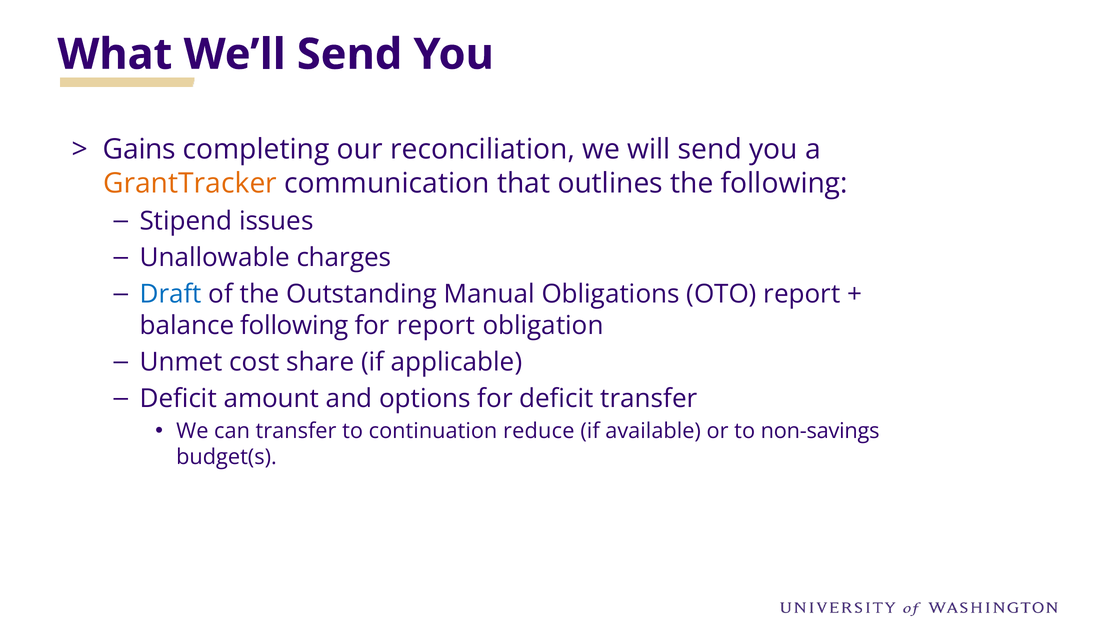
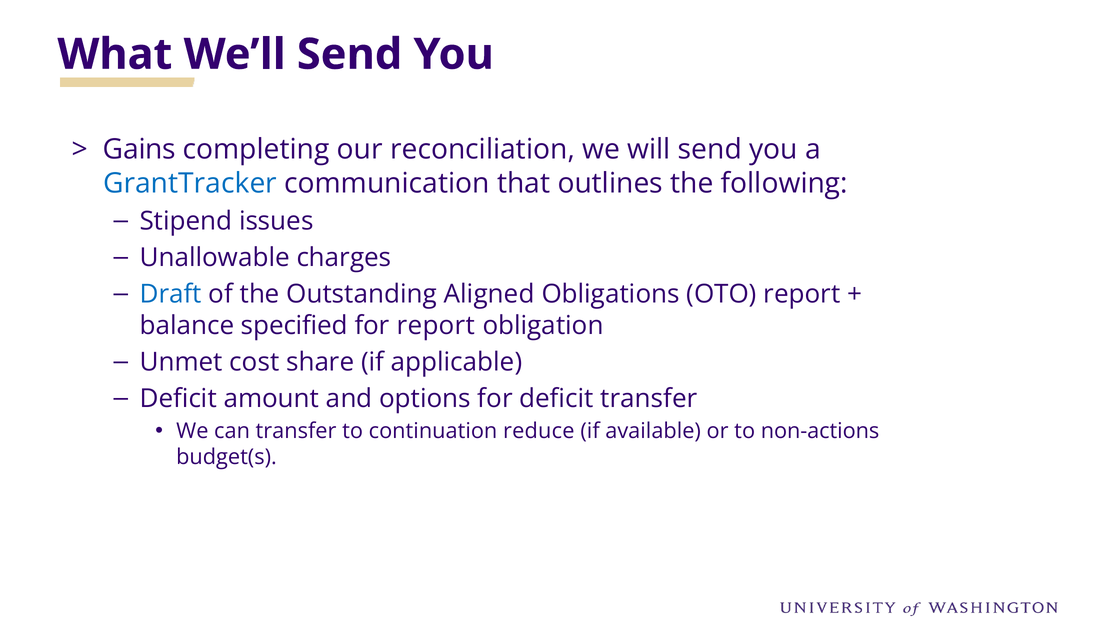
GrantTracker colour: orange -> blue (190, 183)
Manual: Manual -> Aligned (489, 294)
balance following: following -> specified (294, 325)
non-savings: non-savings -> non-actions (820, 431)
